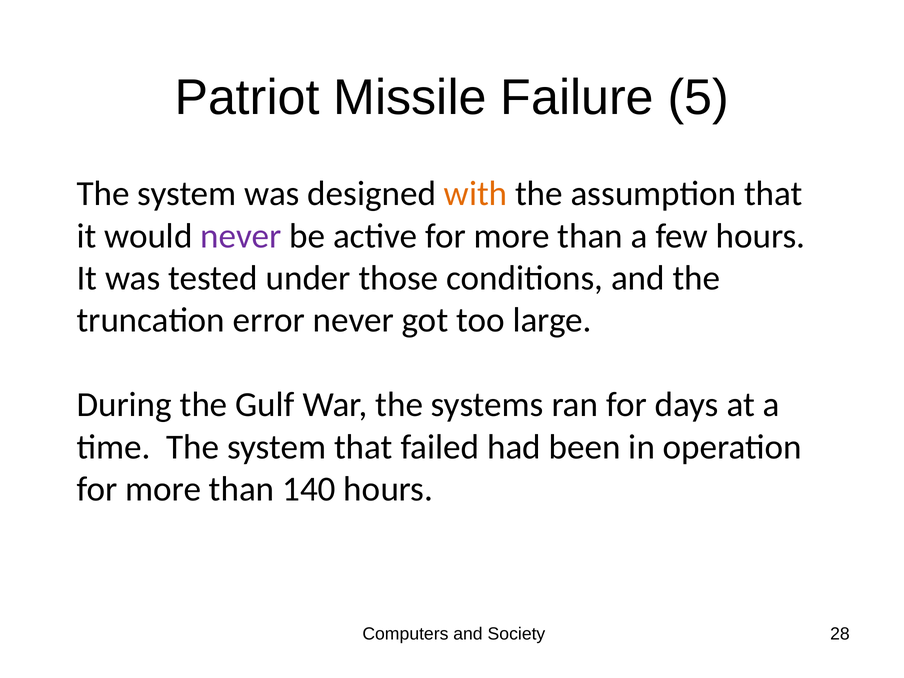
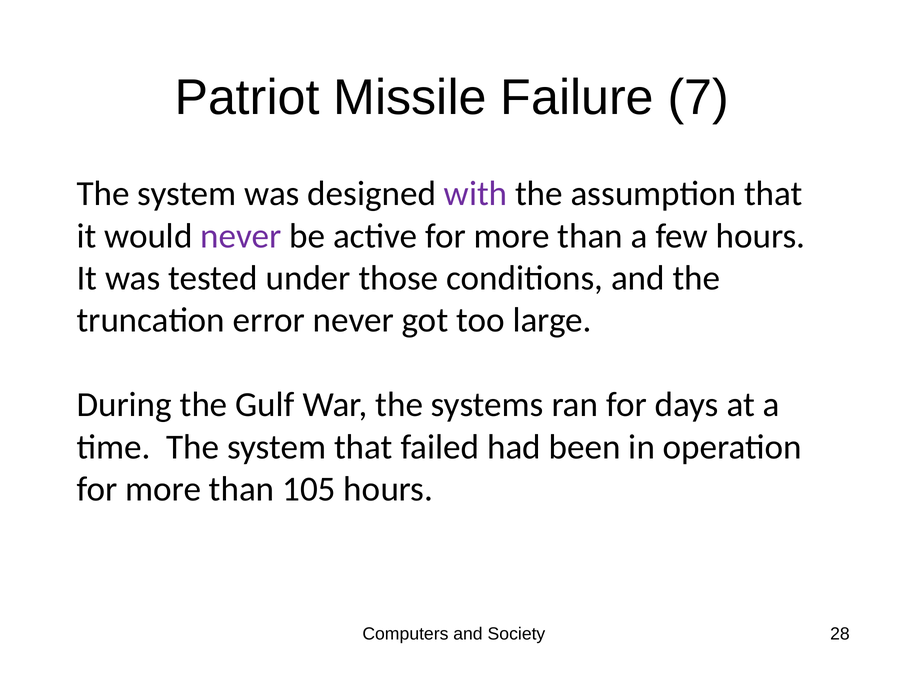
5: 5 -> 7 (698, 98)
with colour: orange -> purple (476, 194)
140: 140 -> 105 (309, 489)
